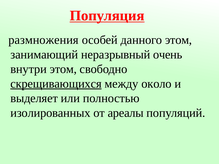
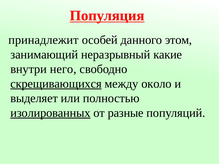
размножения: размножения -> принадлежит (43, 40)
очень: очень -> какие (168, 55)
внутри этом: этом -> него (63, 69)
изолированных underline: none -> present (50, 113)
ареалы: ареалы -> разные (126, 113)
